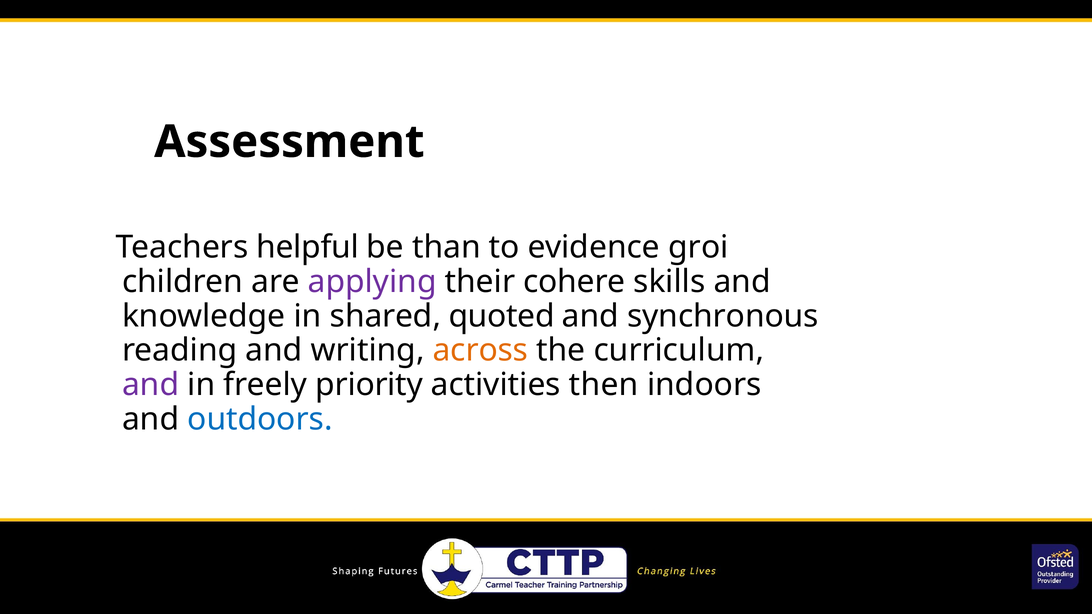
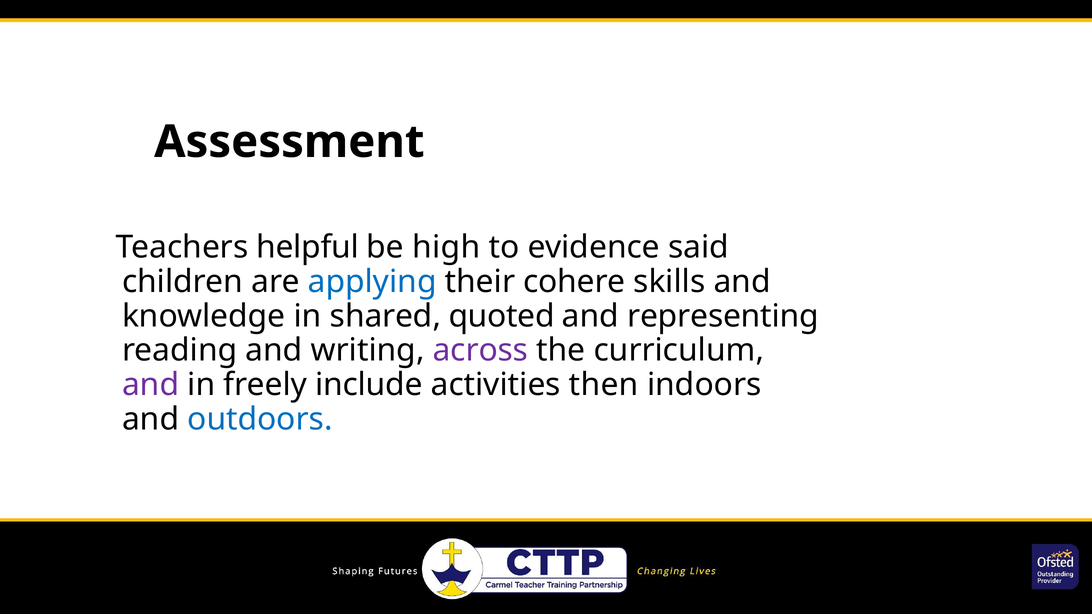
than: than -> high (446, 247)
groi: groi -> said (698, 247)
applying colour: purple -> blue (372, 282)
synchronous: synchronous -> representing (723, 316)
across colour: orange -> purple (480, 351)
priority: priority -> include (369, 385)
